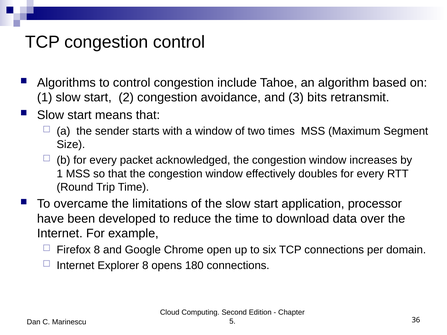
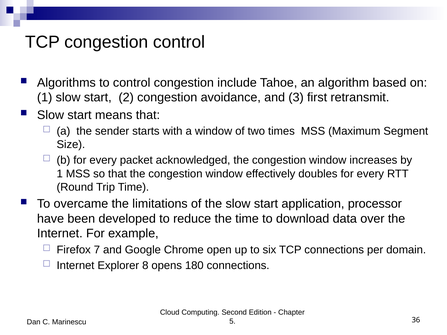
bits: bits -> first (317, 98)
Firefox 8: 8 -> 7 (97, 250)
